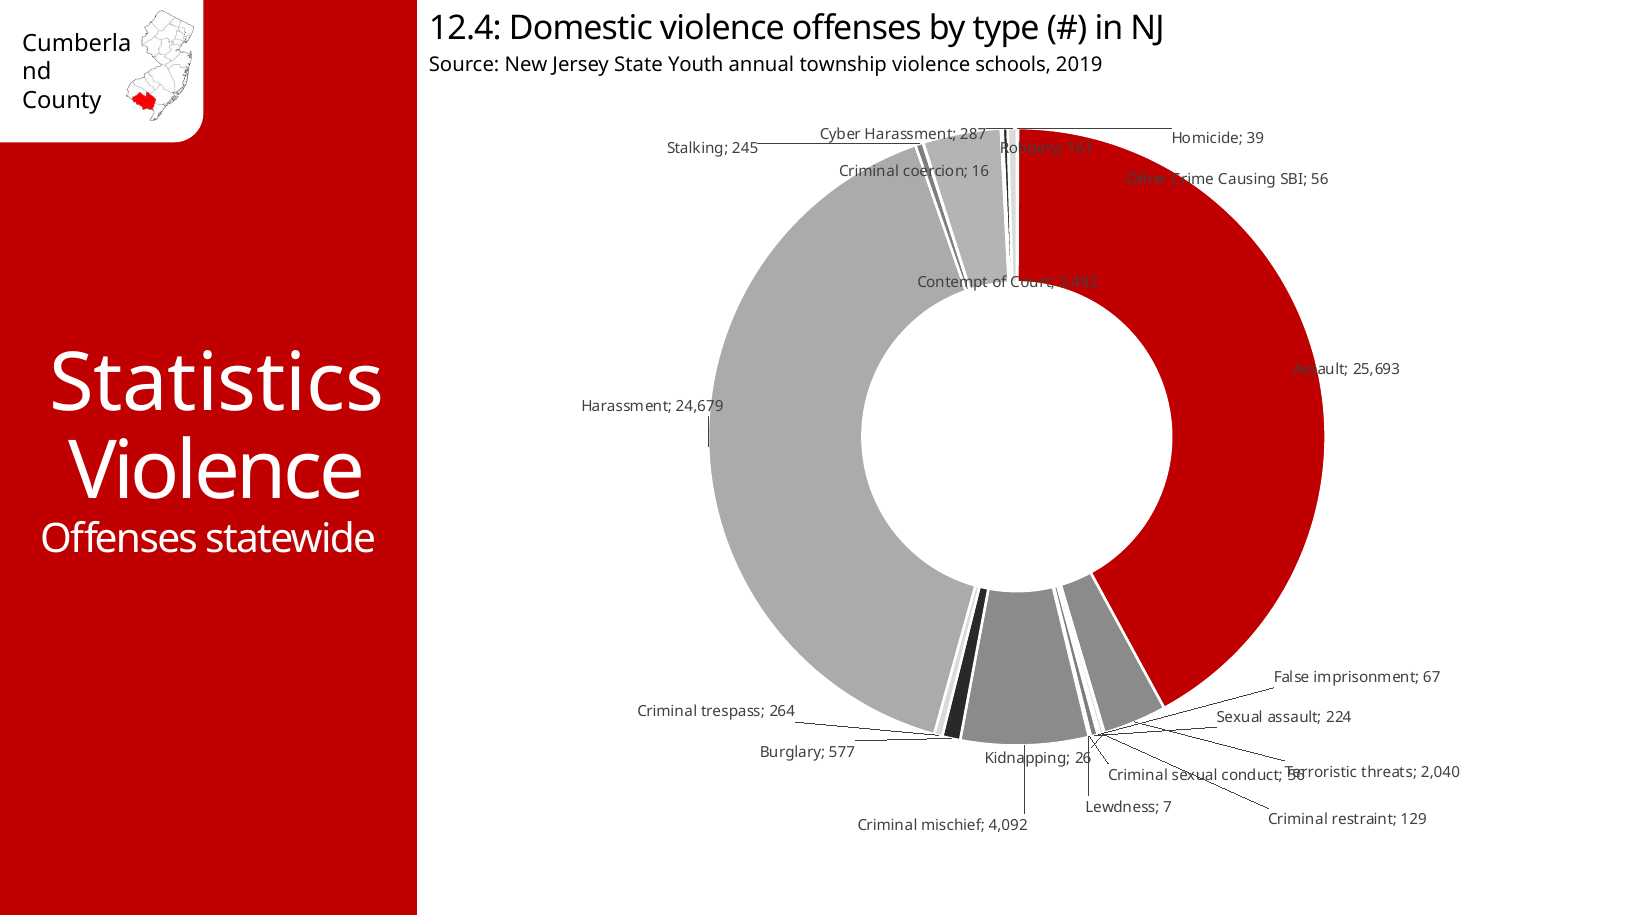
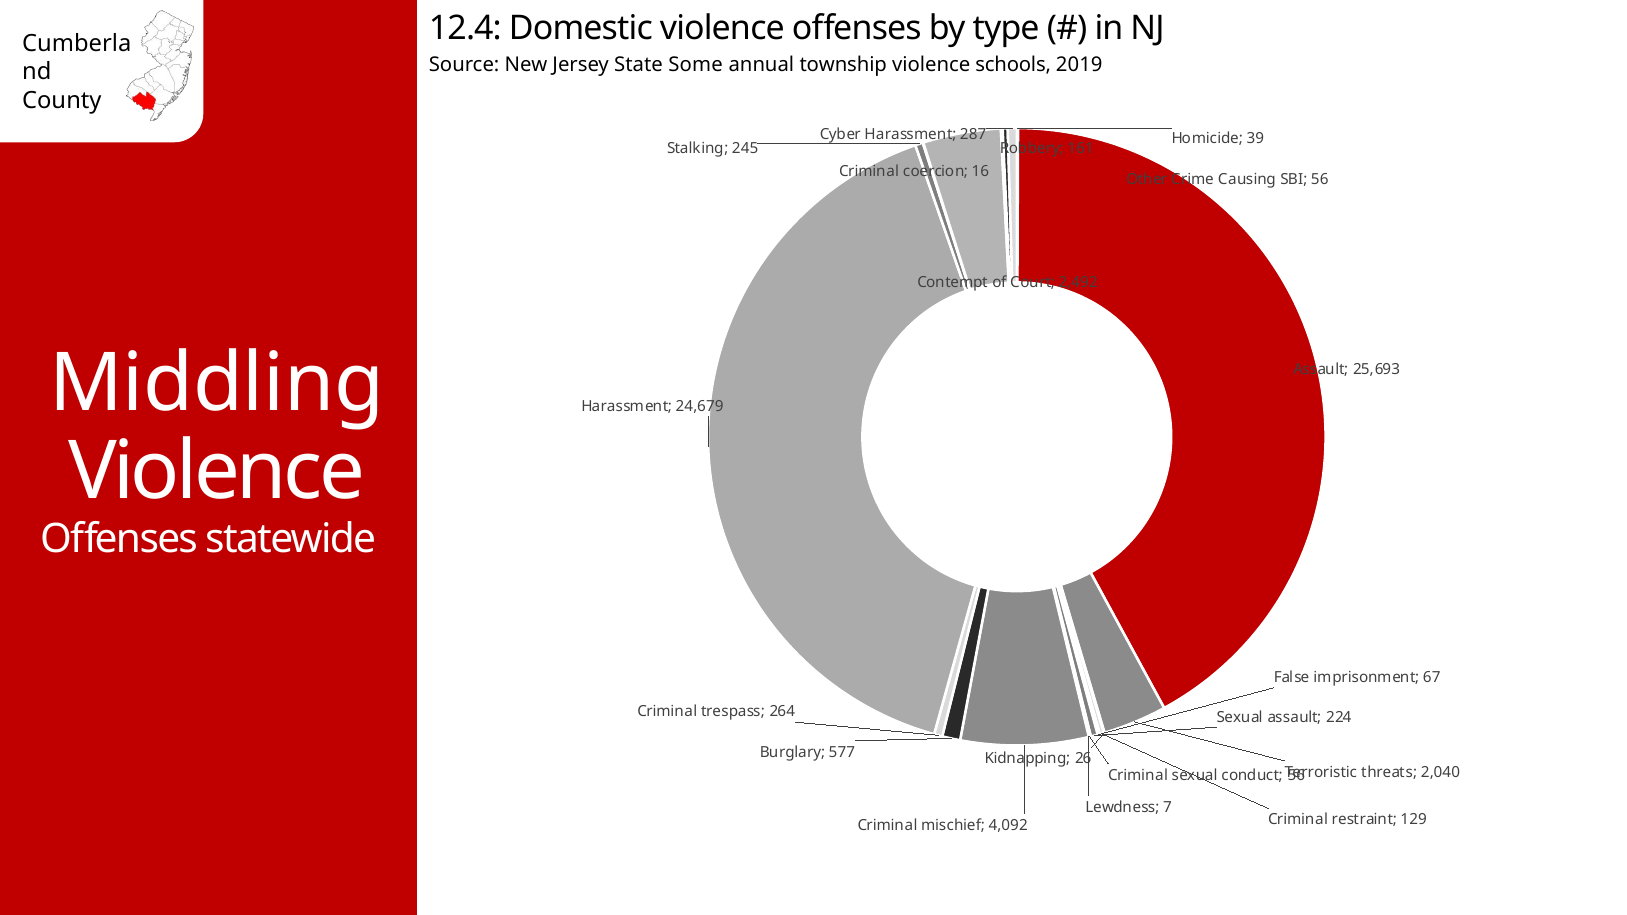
Youth: Youth -> Some (696, 65)
Statistics: Statistics -> Middling (217, 384)
